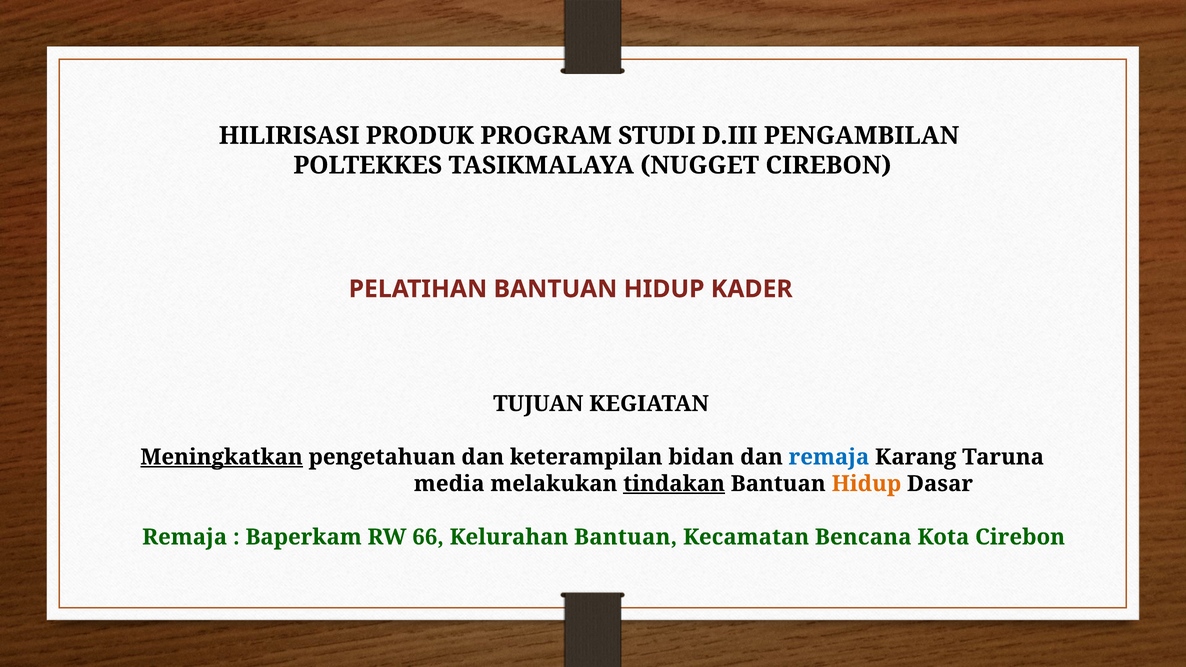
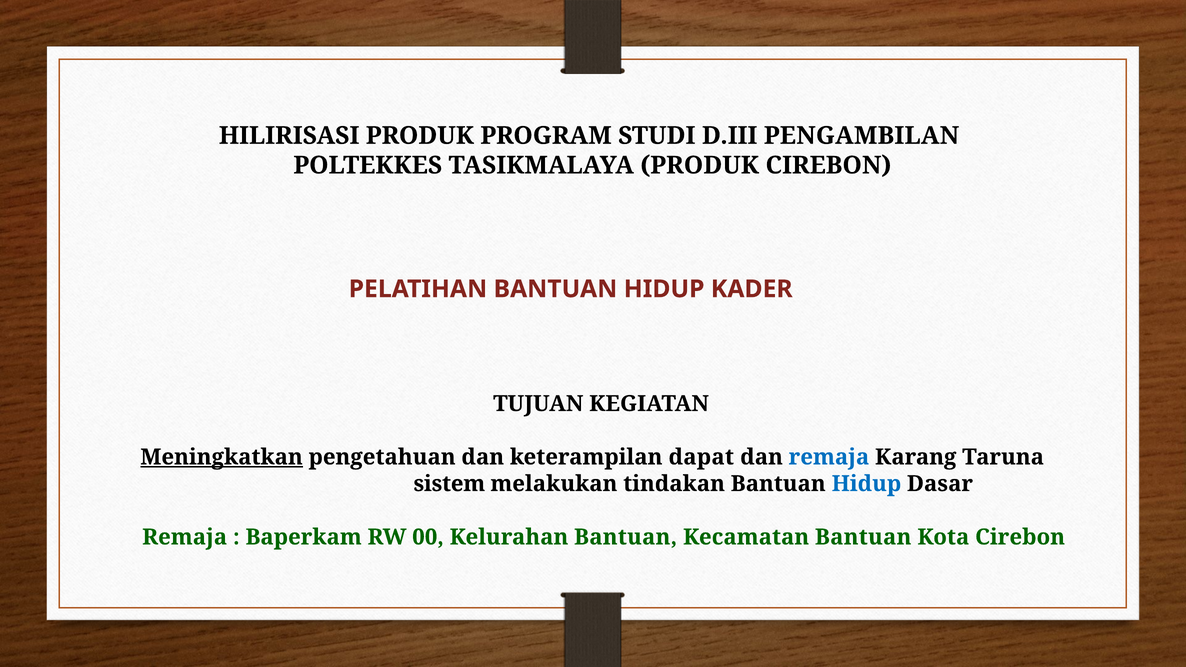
TASIKMALAYA NUGGET: NUGGET -> PRODUK (700, 165)
bidan: bidan -> dapat (701, 457)
media: media -> sistem (449, 484)
tindakan underline: present -> none (674, 484)
Hidup colour: orange -> blue (866, 484)
66: 66 -> 00 (428, 537)
Kecamatan Bencana: Bencana -> Bantuan (863, 537)
